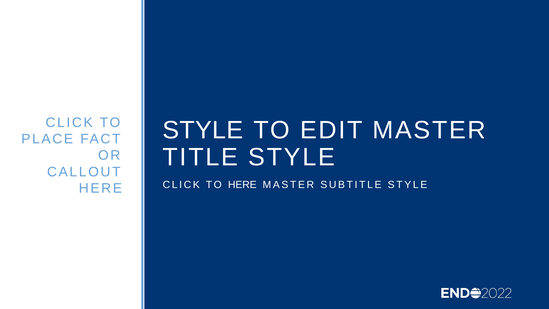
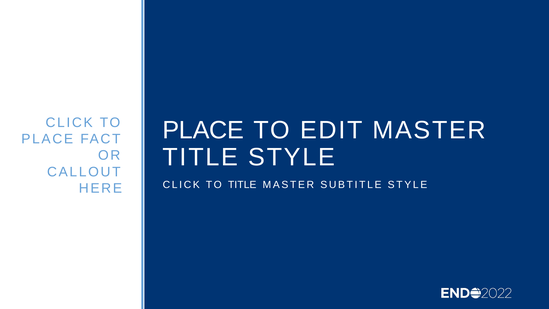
STYLE: STYLE -> PLACE (203, 130)
TO HERE: HERE -> TITLE (242, 185)
